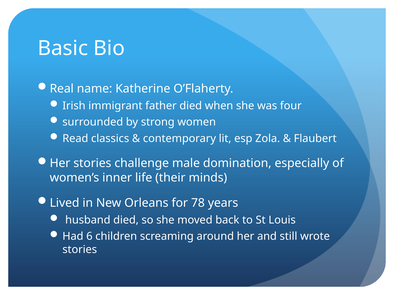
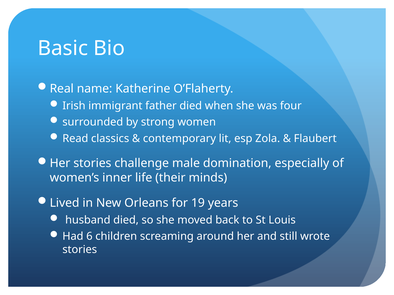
78: 78 -> 19 (198, 203)
